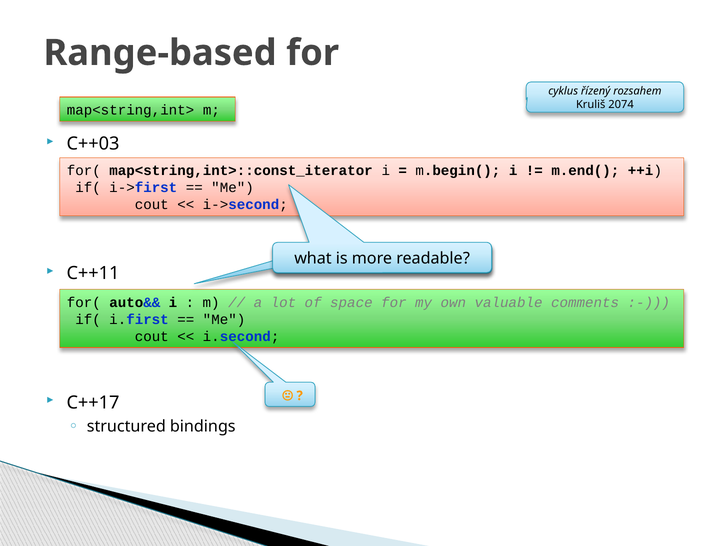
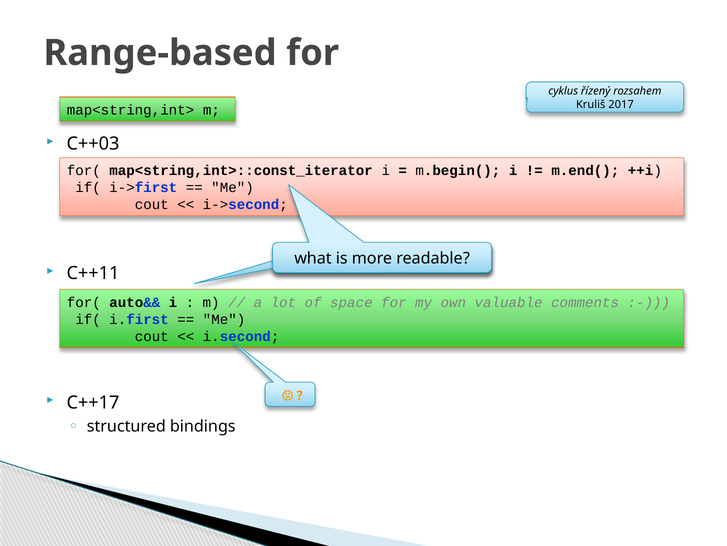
2074: 2074 -> 2017 (621, 104)
